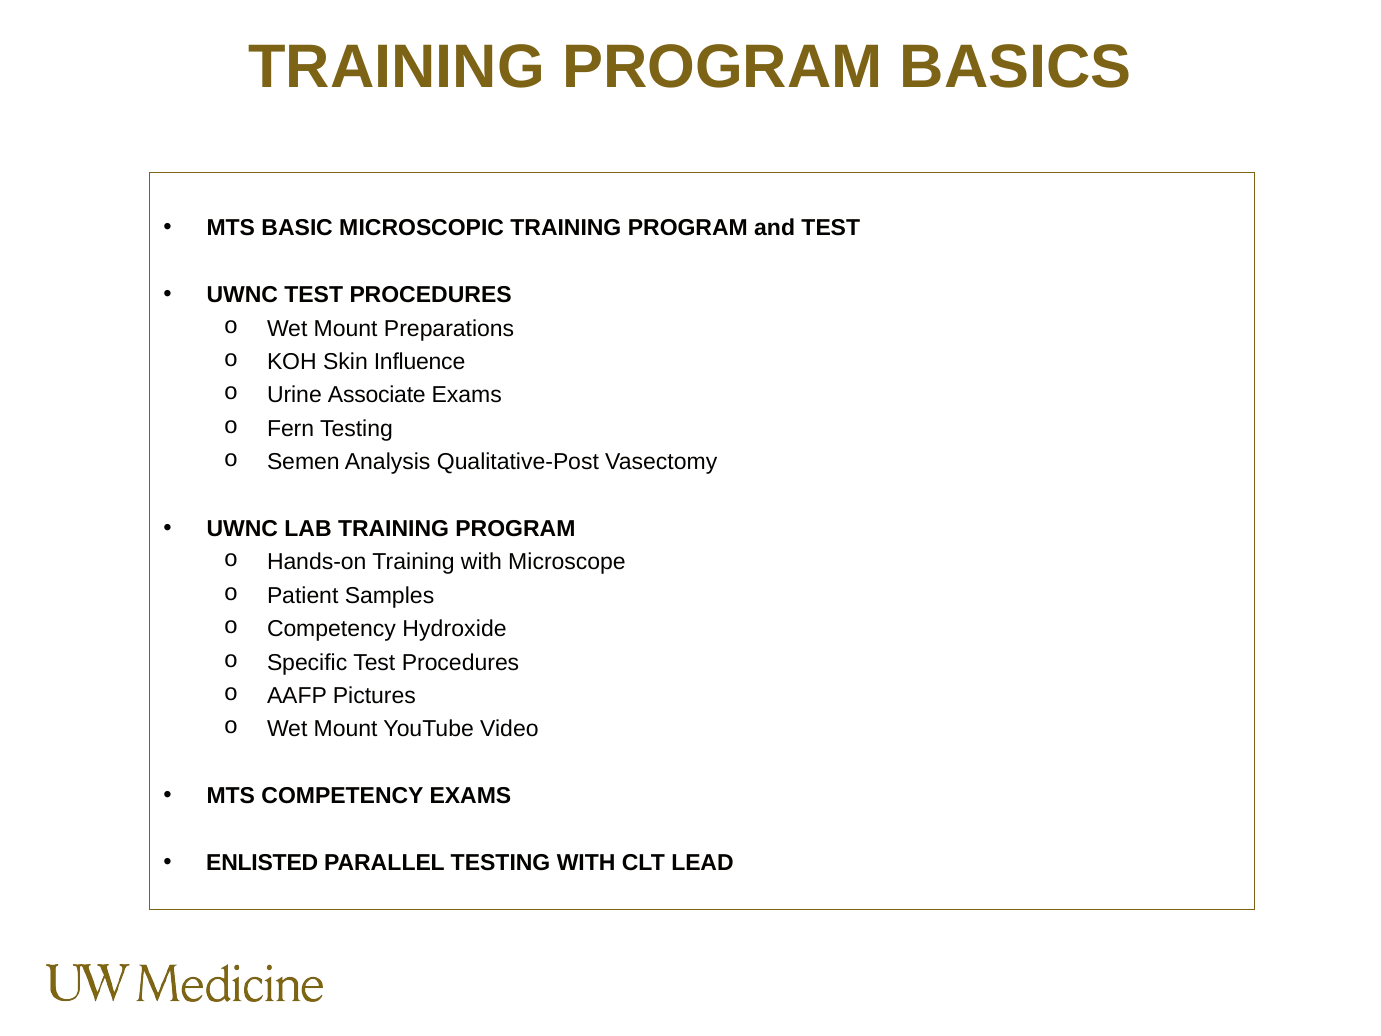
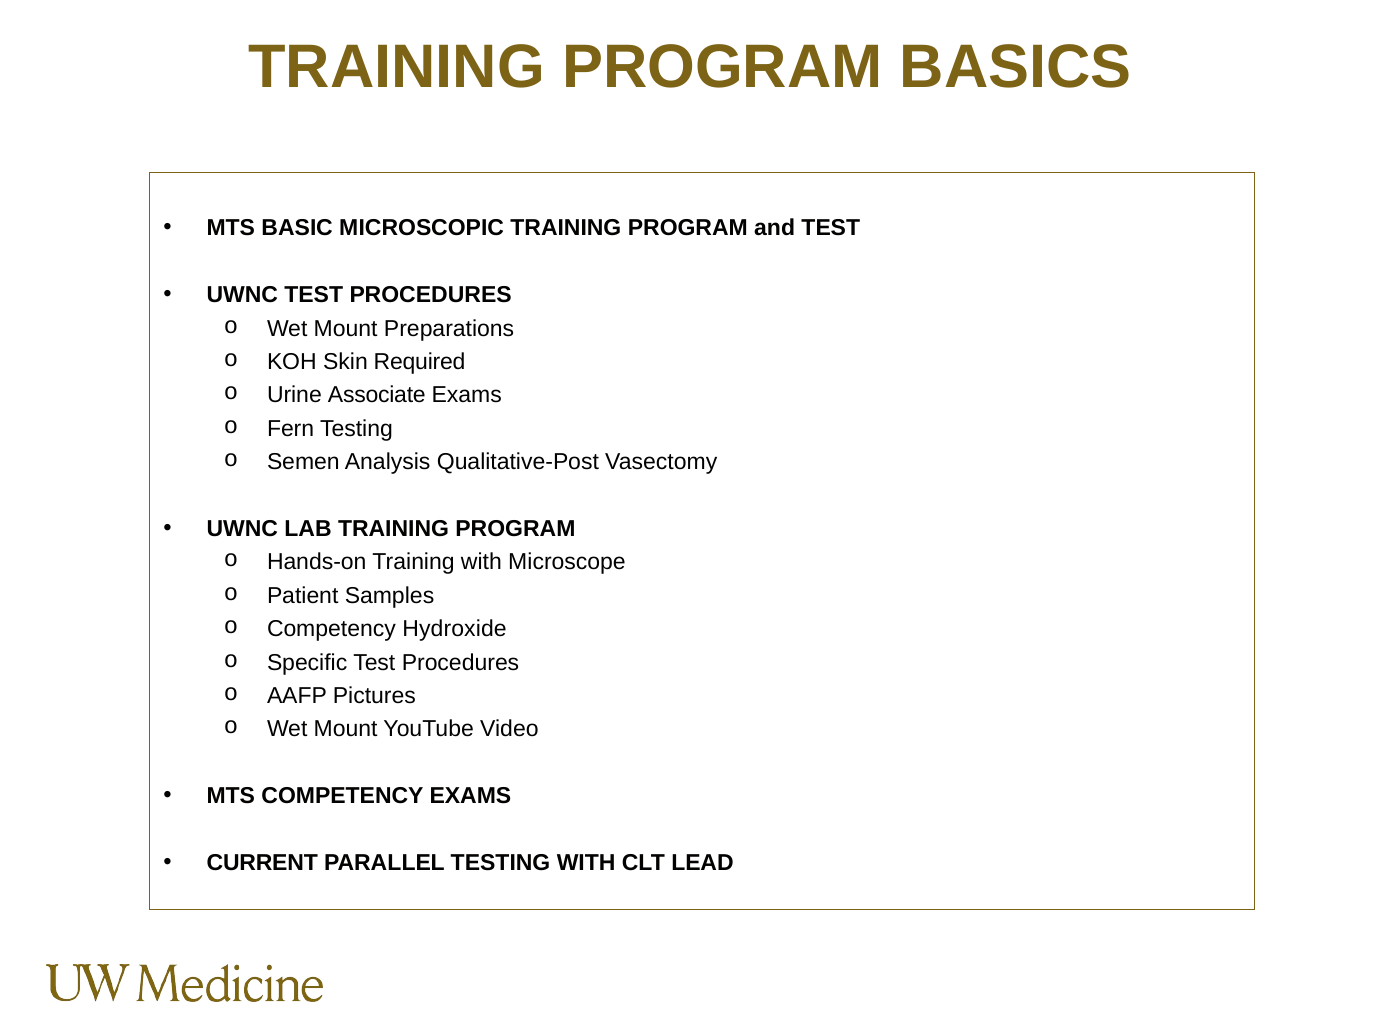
Influence: Influence -> Required (420, 362)
ENLISTED: ENLISTED -> CURRENT (262, 863)
